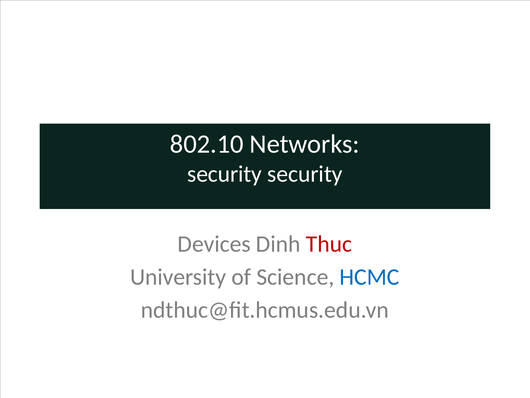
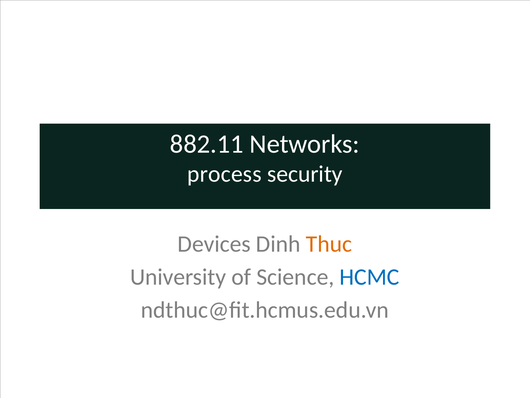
802.10: 802.10 -> 882.11 (207, 144)
security: security -> process (224, 174)
Thuc colour: red -> orange (329, 244)
